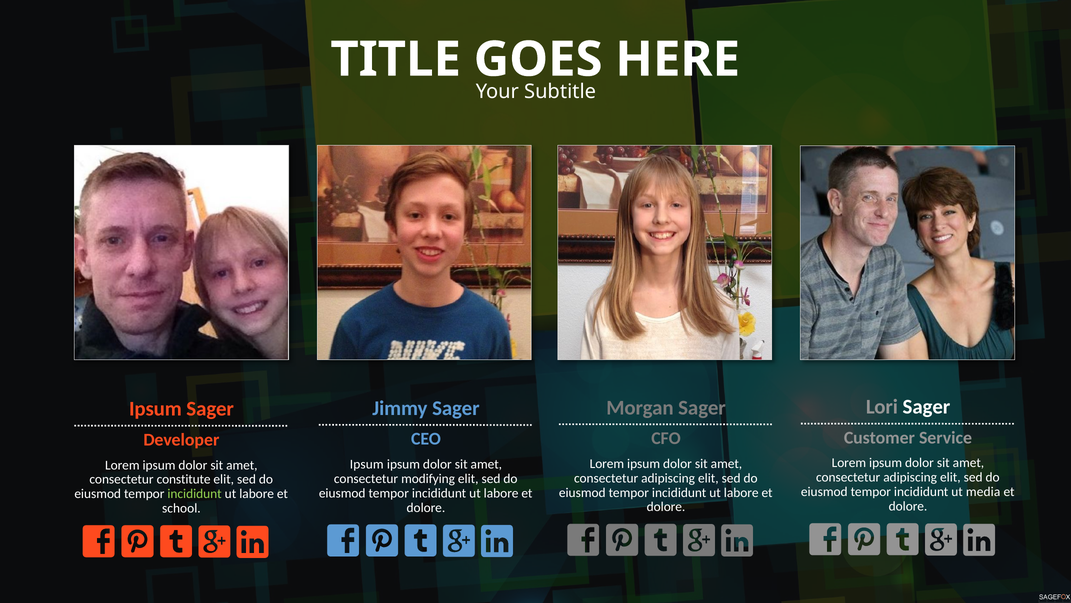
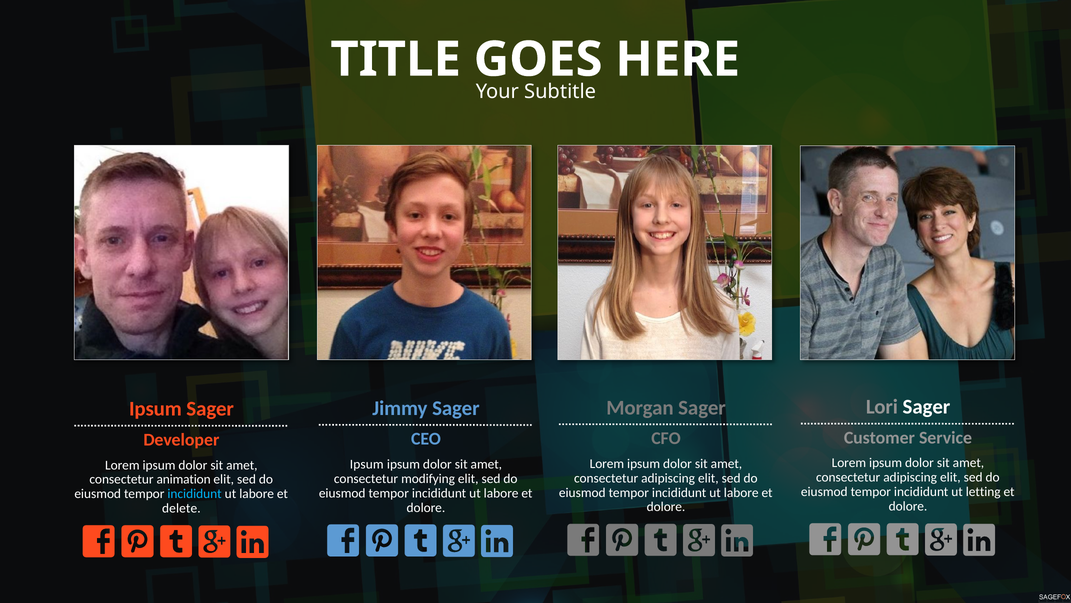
constitute: constitute -> animation (184, 479)
media: media -> letting (983, 492)
incididunt colour: light green -> light blue (195, 494)
school: school -> delete (181, 508)
